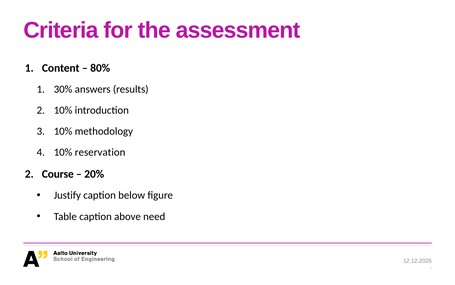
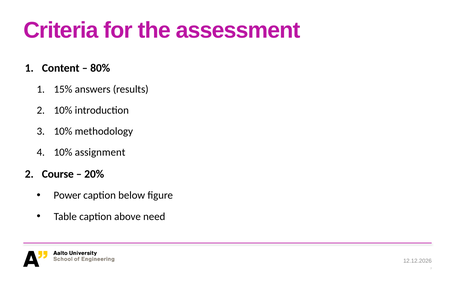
30%: 30% -> 15% (63, 89)
reservation: reservation -> assignment (100, 152)
Justify: Justify -> Power (67, 195)
